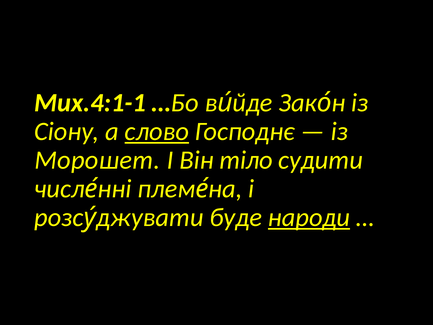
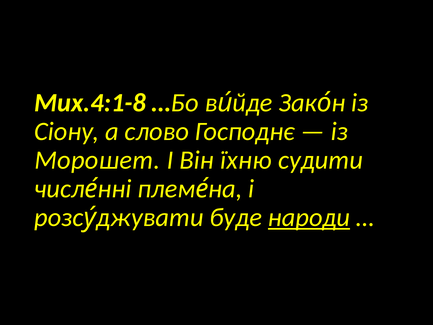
Мих.4:1-1: Мих.4:1-1 -> Мих.4:1-8 (90, 103)
слово underline: present -> none (157, 131)
тіло: тіло -> їхню (246, 160)
